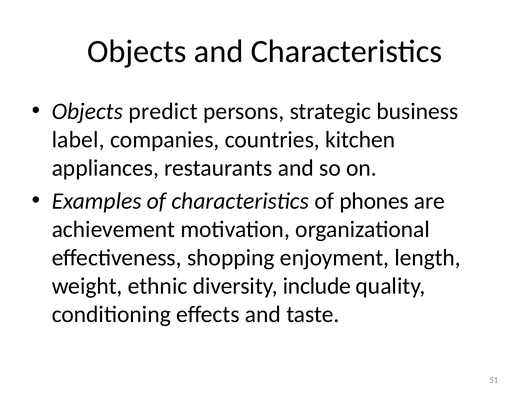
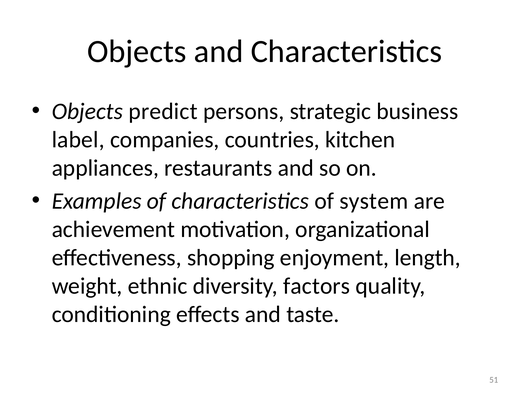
phones: phones -> system (374, 201)
include: include -> factors (317, 286)
